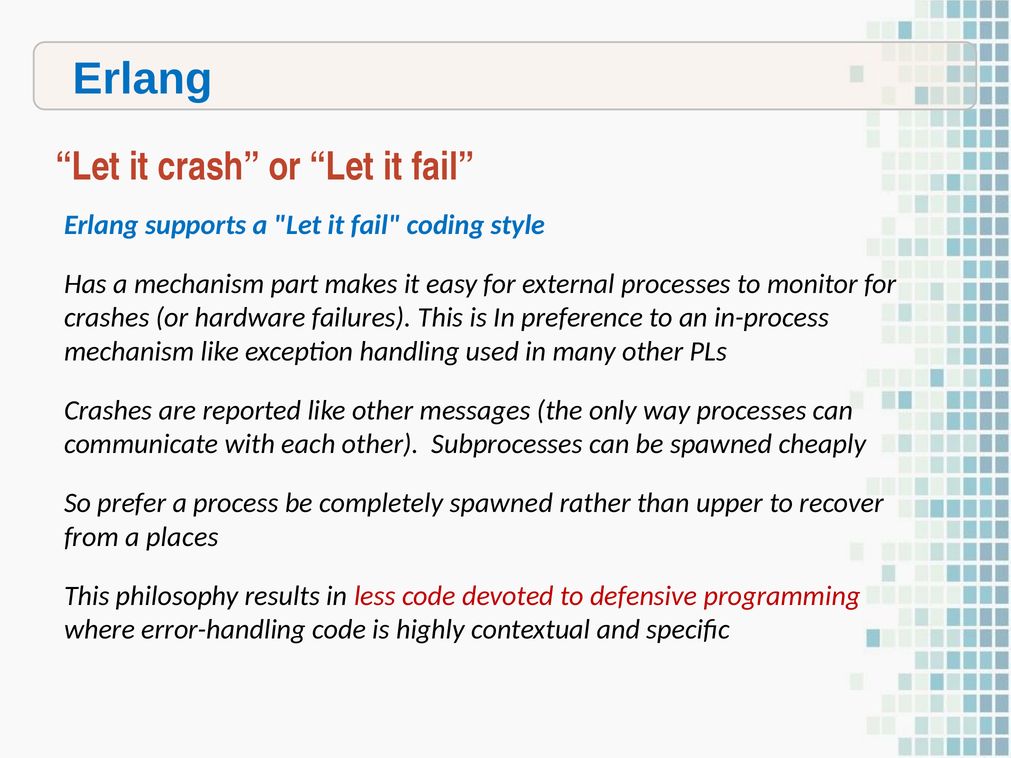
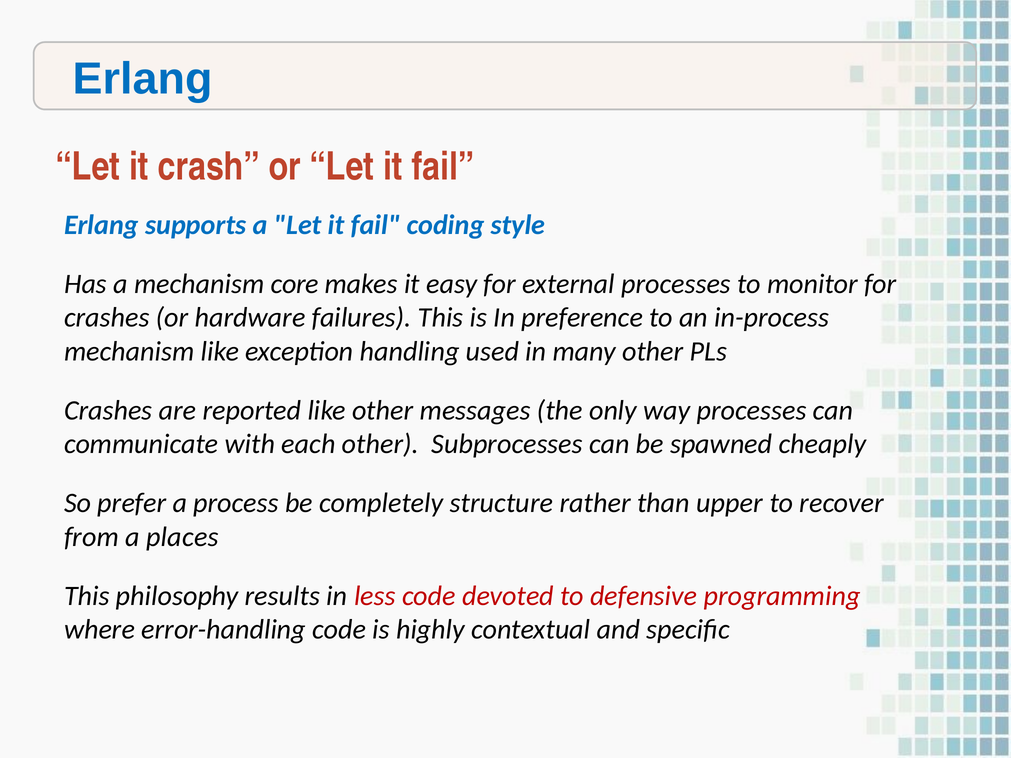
part: part -> core (295, 284)
completely spawned: spawned -> structure (501, 503)
